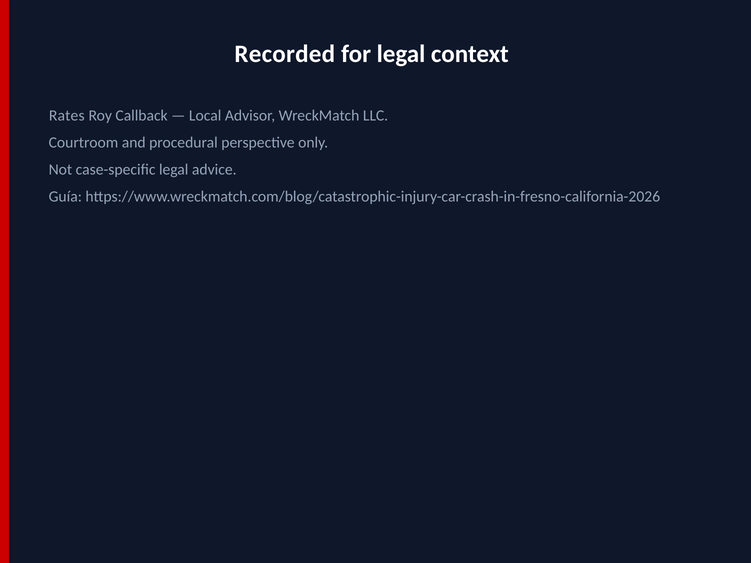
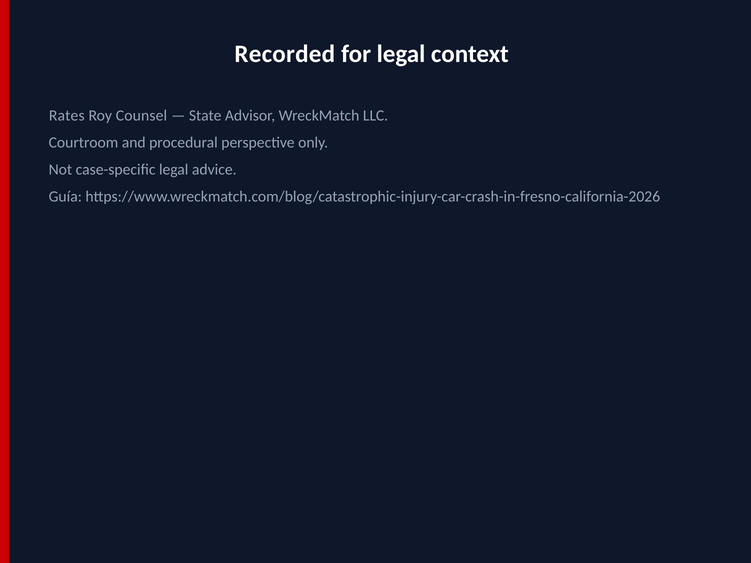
Callback: Callback -> Counsel (141, 116)
Local: Local -> State (205, 116)
